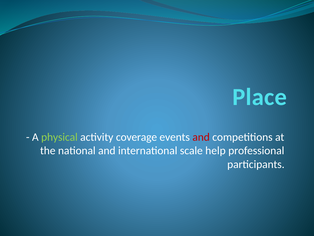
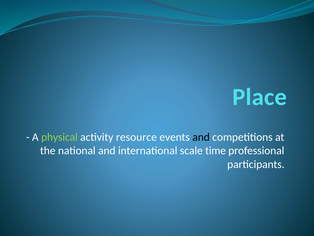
coverage: coverage -> resource (136, 137)
and colour: red -> black (201, 137)
help: help -> time (216, 150)
